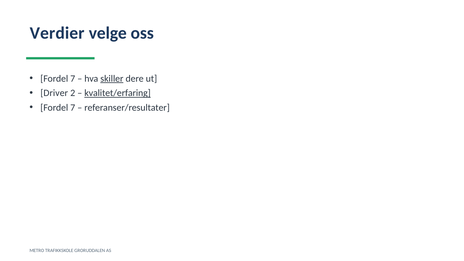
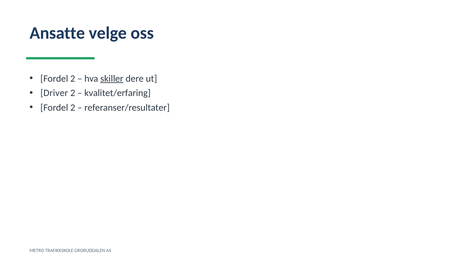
Verdier: Verdier -> Ansatte (57, 33)
7: 7 -> 2 (73, 79)
kvalitet/erfaring underline: present -> none (118, 93)
7: 7 -> 2 (73, 108)
